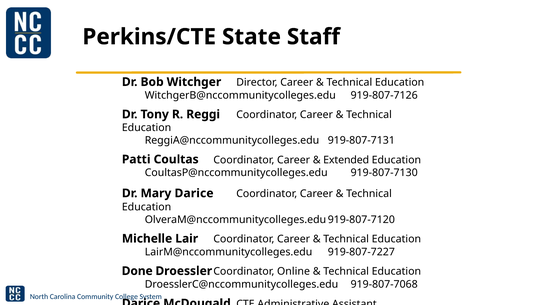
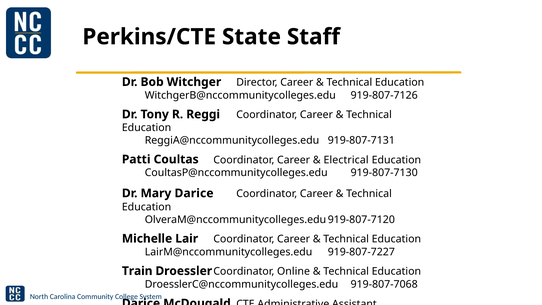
Extended: Extended -> Electrical (346, 160)
Done: Done -> Train (137, 271)
